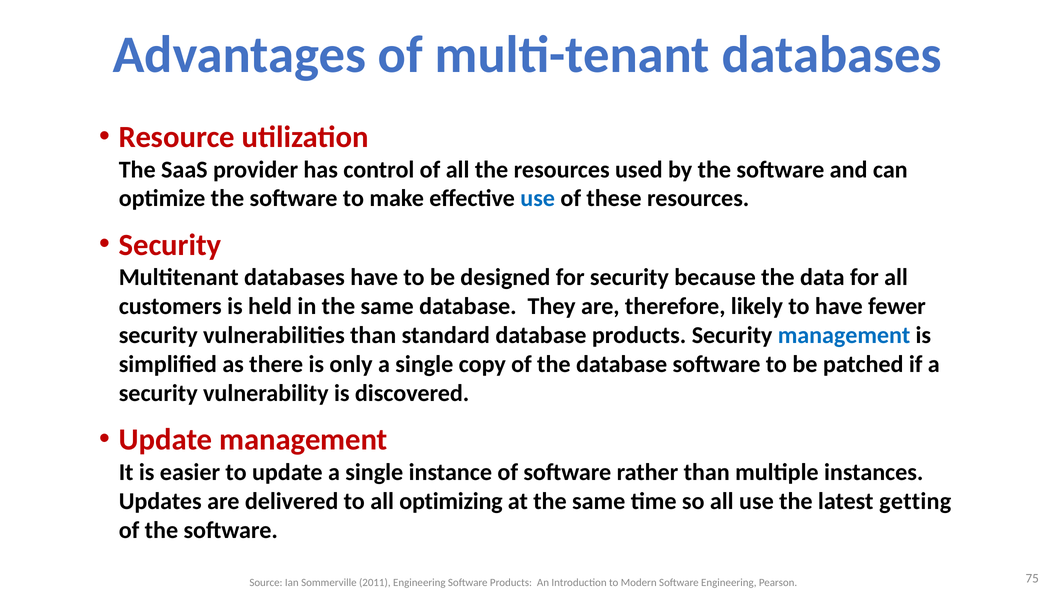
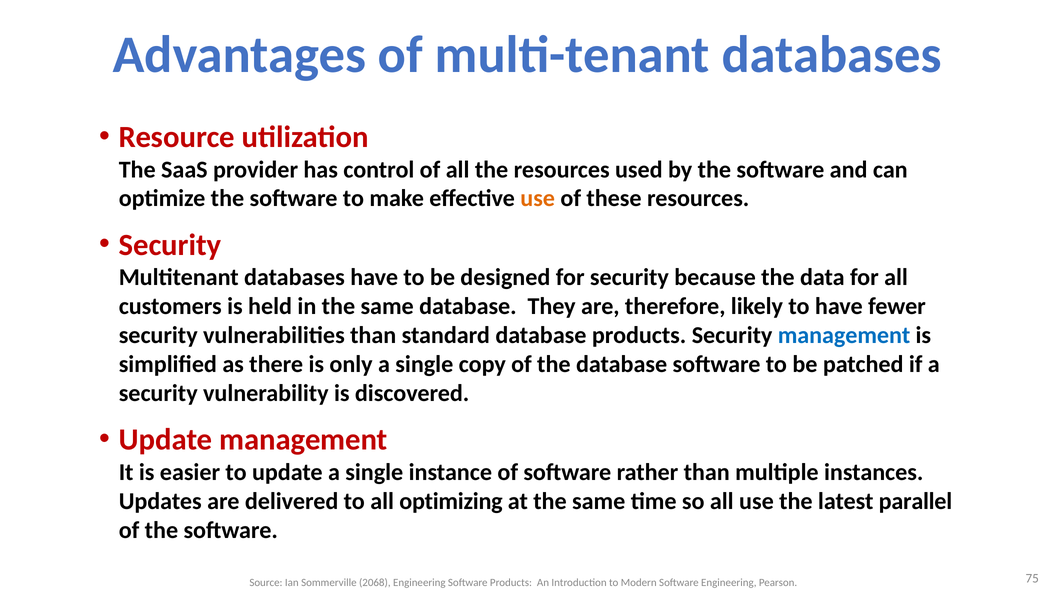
use colour: blue -> orange (538, 198)
getting: getting -> parallel (915, 501)
2011: 2011 -> 2068 (375, 582)
